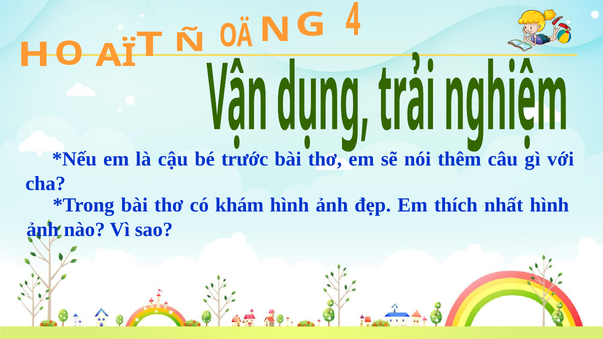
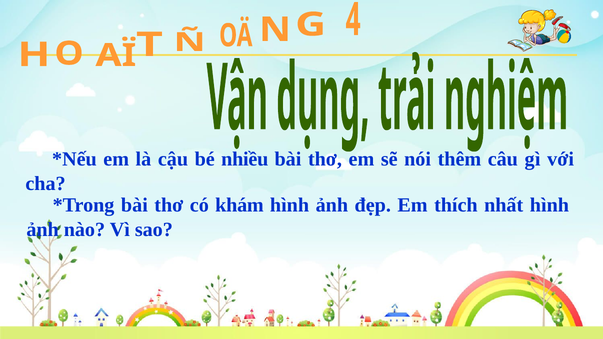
trước: trước -> nhiều (245, 159)
